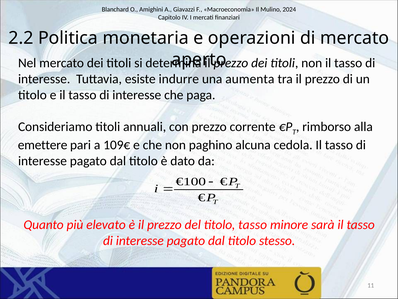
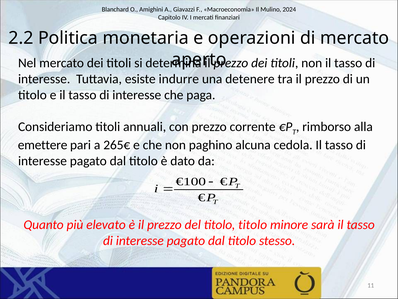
aumenta: aumenta -> detenere (250, 79)
109€: 109€ -> 265€ (117, 145)
titolo tasso: tasso -> titolo (253, 224)
